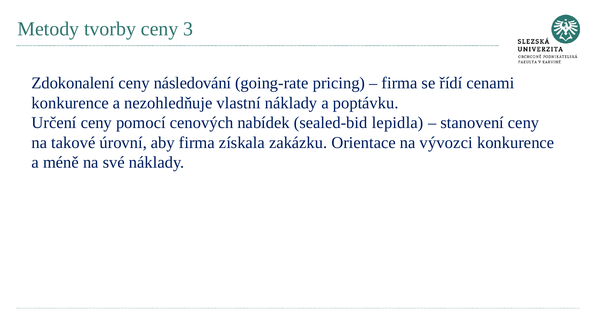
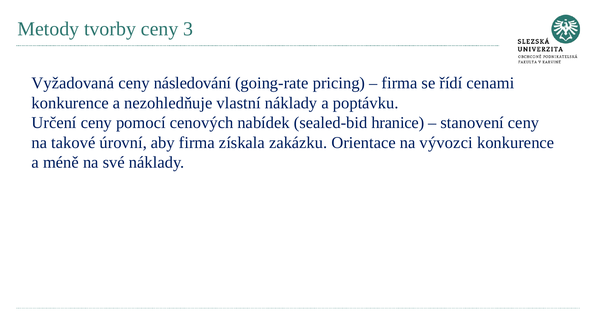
Zdokonalení: Zdokonalení -> Vyžadovaná (73, 83)
lepidla: lepidla -> hranice (398, 123)
